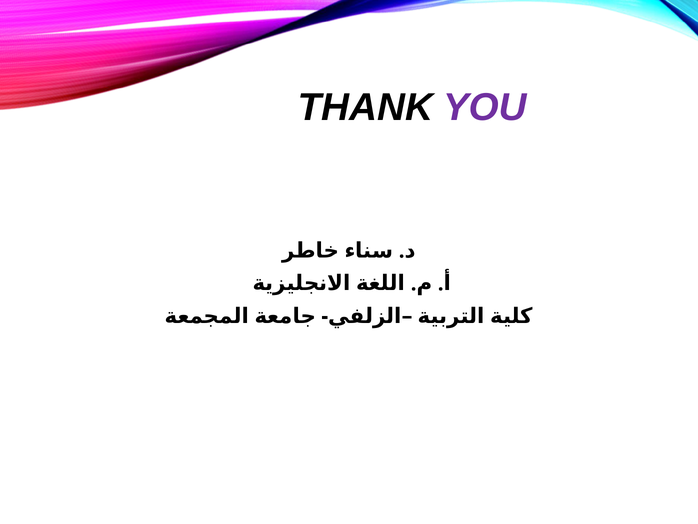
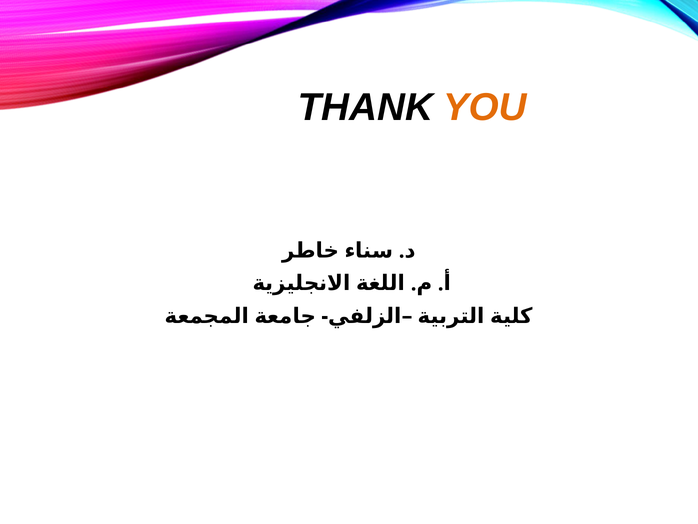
YOU colour: purple -> orange (485, 107)
